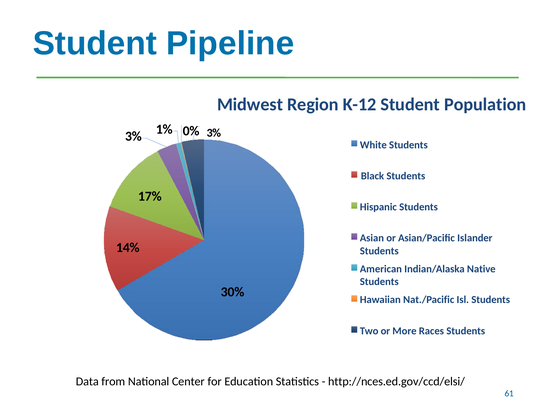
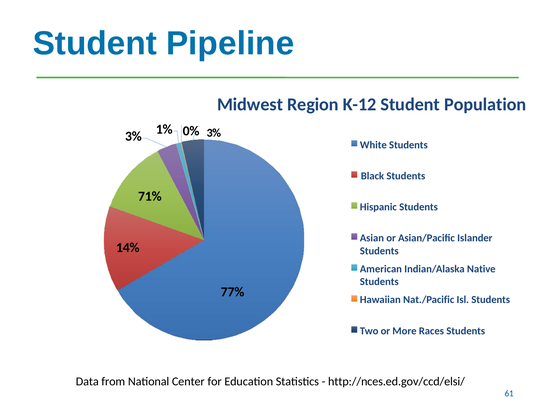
17%: 17% -> 71% (150, 196)
30%: 30% -> 77% (233, 292)
